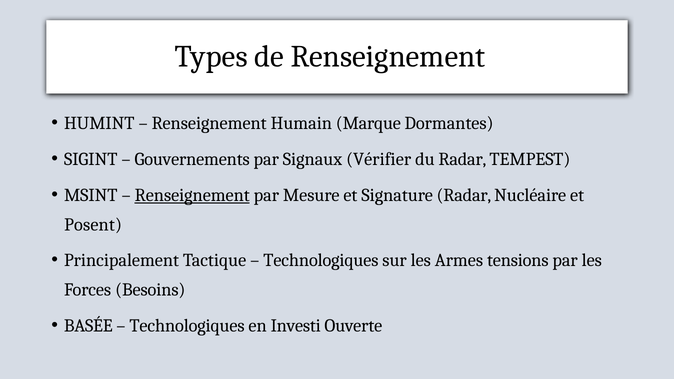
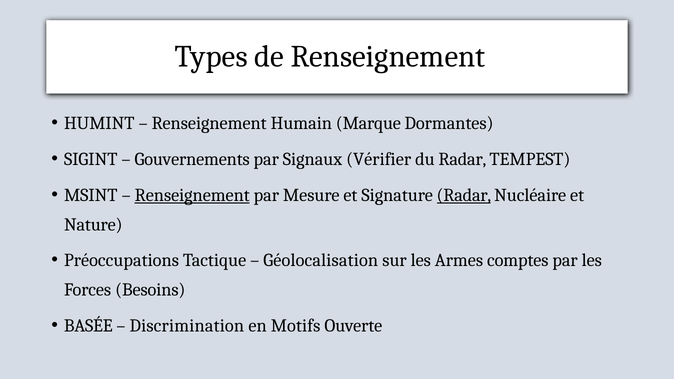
Radar underline: none -> present (464, 195)
Posent: Posent -> Nature (93, 225)
Principalement: Principalement -> Préoccupations (121, 260)
Technologiques: Technologiques -> Géolocalisation (321, 260)
tensions: tensions -> comptes (518, 260)
Technologiques: Technologiques -> Discrimination (187, 326)
Investi: Investi -> Motifs (296, 326)
